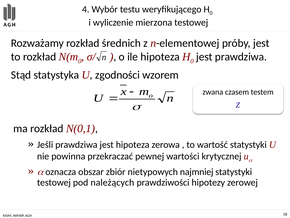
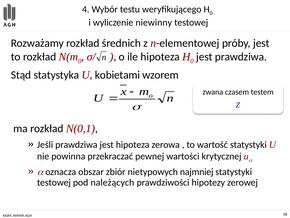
mierzona: mierzona -> niewinny (154, 22)
zgodności: zgodności -> kobietami (117, 75)
